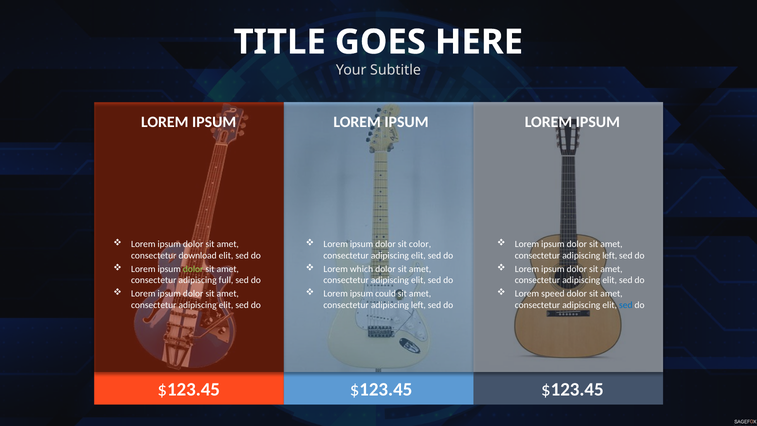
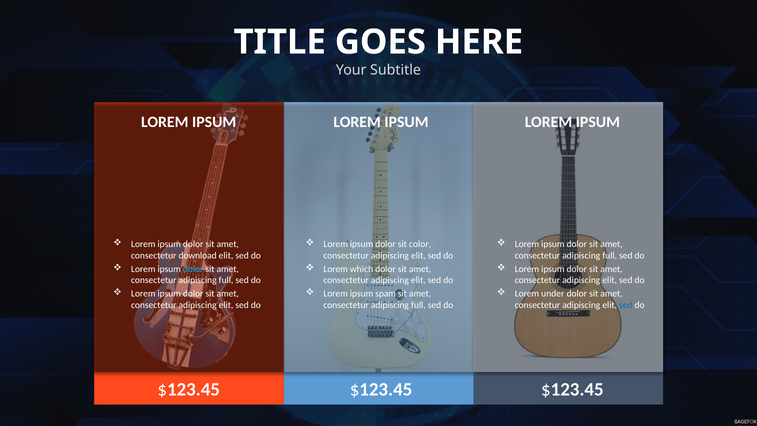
left: left -> full (610, 256)
dolor colour: light green -> light blue (193, 269)
could: could -> spam (386, 293)
speed: speed -> under (553, 293)
left: left -> full (418, 305)
